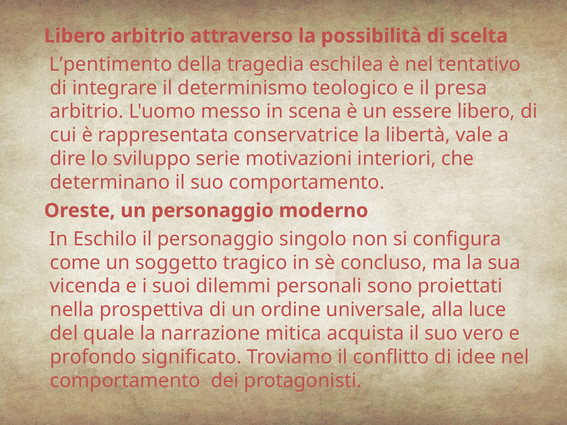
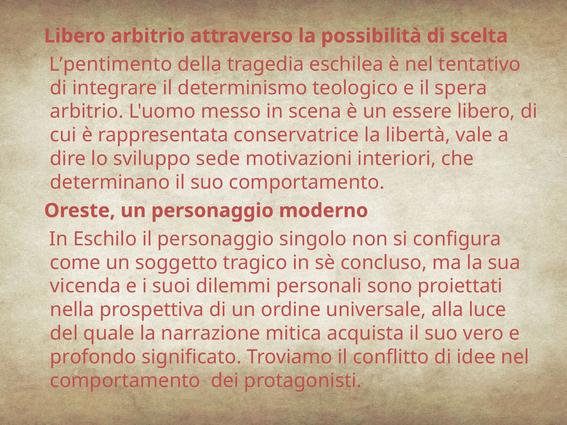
presa: presa -> spera (461, 88)
serie: serie -> sede (218, 159)
